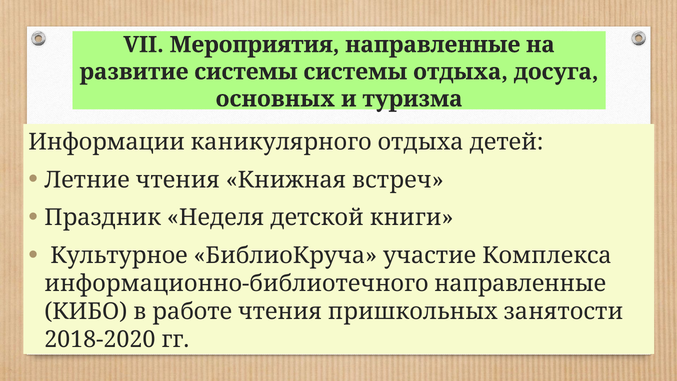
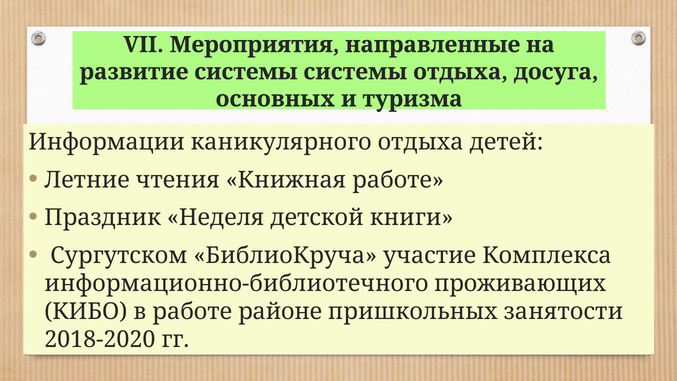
Книжная встреч: встреч -> работе (398, 180)
Культурное: Культурное -> Сургутском (119, 255)
информационно-библиотечного направленные: направленные -> проживающих (520, 283)
работе чтения: чтения -> районе (280, 311)
